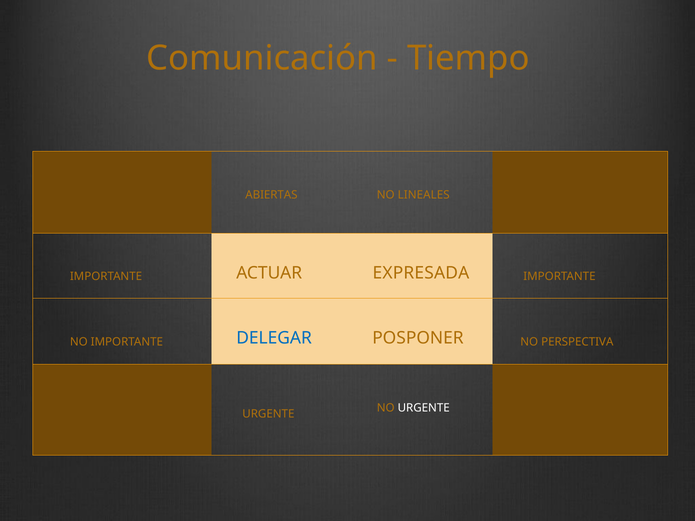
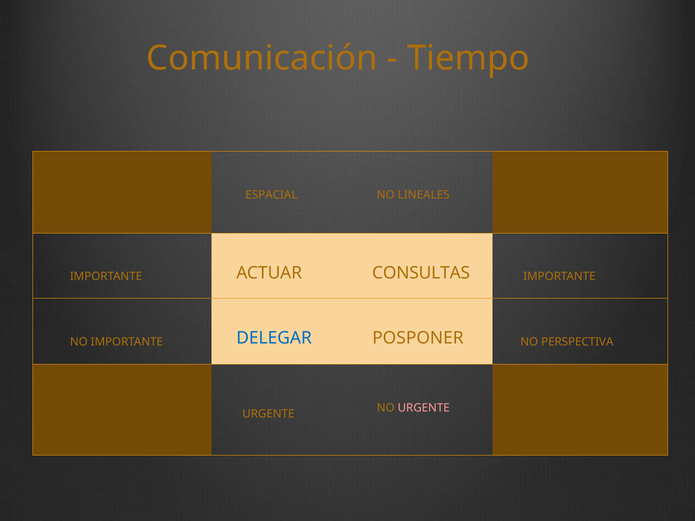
ABIERTAS: ABIERTAS -> ESPACIAL (271, 195)
EXPRESADA: EXPRESADA -> CONSULTAS (421, 273)
URGENTE colour: white -> pink (424, 408)
